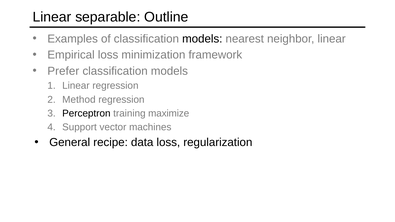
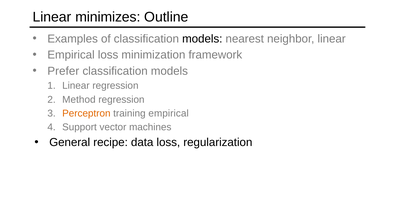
separable: separable -> minimizes (108, 17)
Perceptron colour: black -> orange (86, 113)
training maximize: maximize -> empirical (169, 113)
